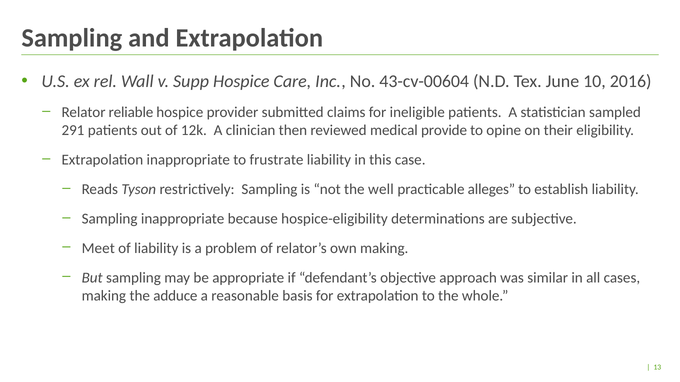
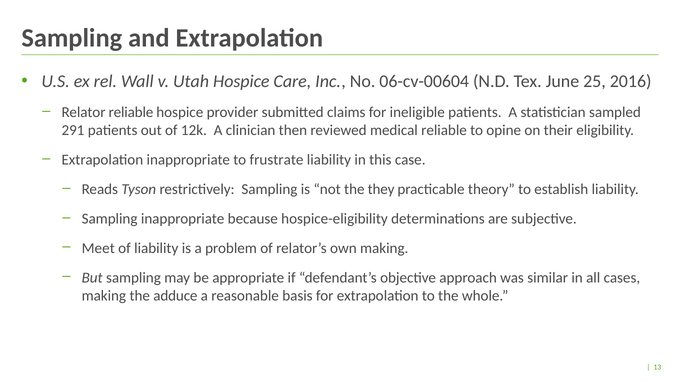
Supp: Supp -> Utah (191, 82)
43-cv-00604: 43-cv-00604 -> 06-cv-00604 (424, 82)
10: 10 -> 25 (594, 82)
medical provide: provide -> reliable (444, 131)
well: well -> they (381, 190)
alleges: alleges -> theory (491, 190)
